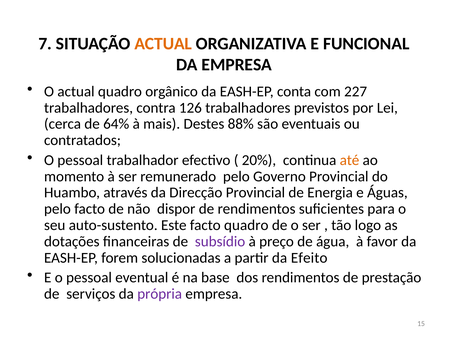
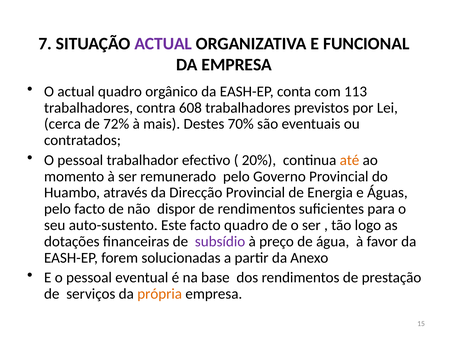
ACTUAL colour: orange -> purple (163, 44)
227: 227 -> 113 (356, 91)
126: 126 -> 608 (190, 108)
64%: 64% -> 72% (116, 124)
88%: 88% -> 70% (241, 124)
Efeito: Efeito -> Anexo (309, 258)
própria colour: purple -> orange (160, 294)
